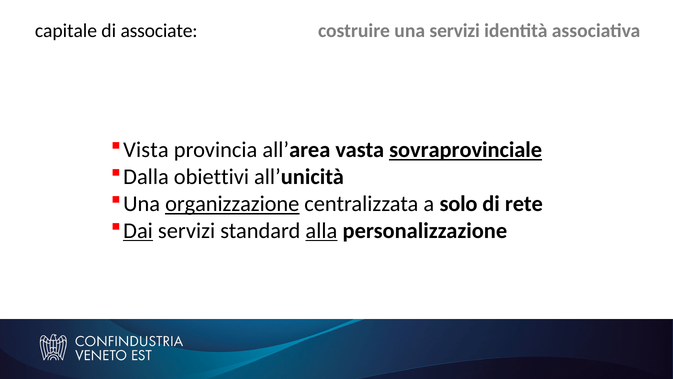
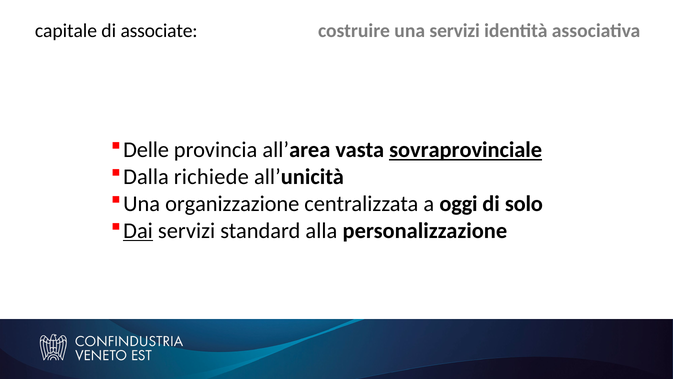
Vista: Vista -> Delle (146, 150)
obiettivi: obiettivi -> richiede (211, 177)
organizzazione underline: present -> none (232, 204)
solo: solo -> oggi (459, 204)
rete: rete -> solo (524, 204)
alla underline: present -> none (321, 231)
